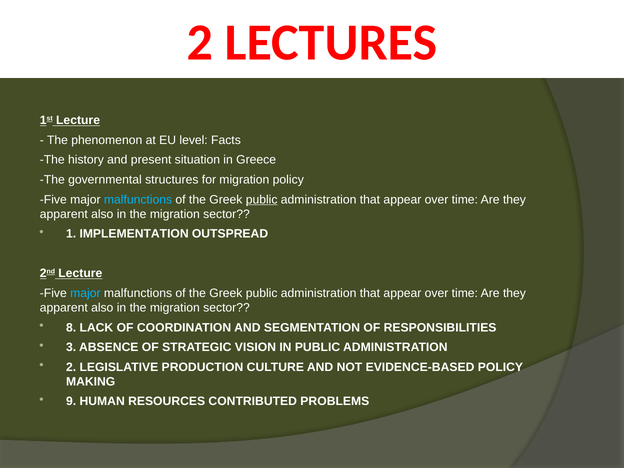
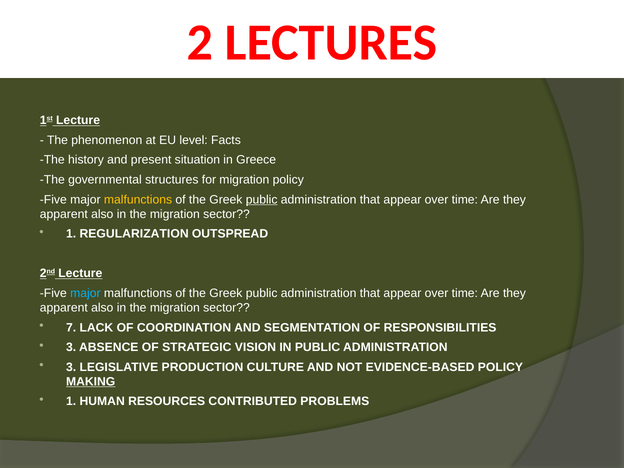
malfunctions colour: light blue -> yellow (138, 200)
IMPLEMENTATION: IMPLEMENTATION -> REGULARIZATION (134, 234)
8: 8 -> 7 (71, 328)
2: 2 -> 3 (71, 367)
MAKING underline: none -> present (91, 382)
9: 9 -> 1 (71, 401)
